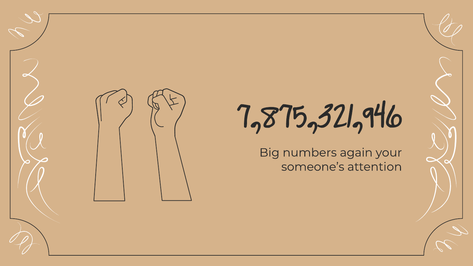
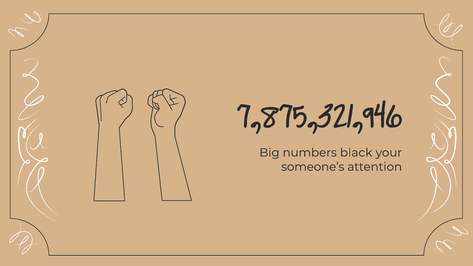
again: again -> black (356, 153)
